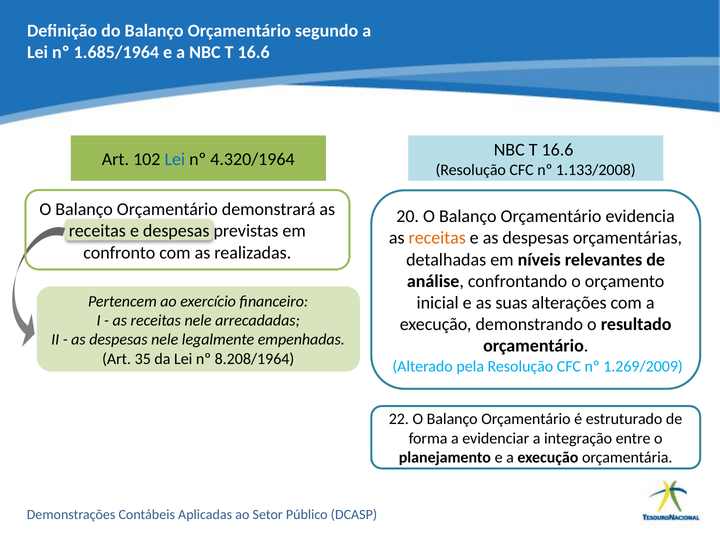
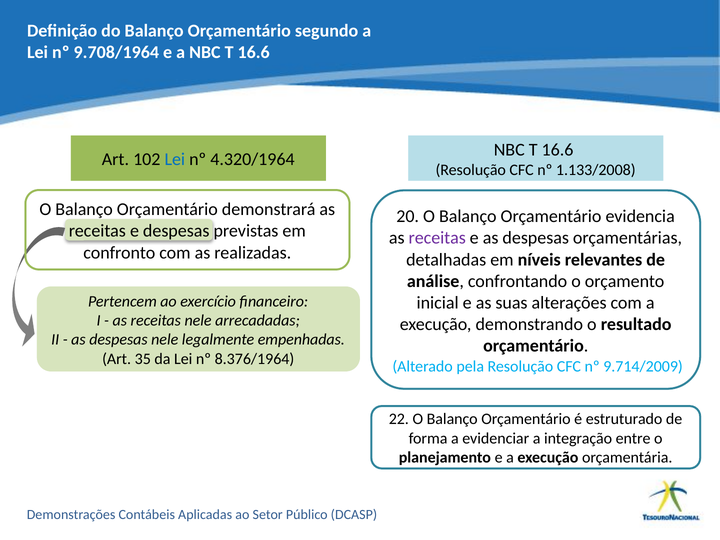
1.685/1964: 1.685/1964 -> 9.708/1964 (116, 52)
receitas colour: orange -> purple (437, 238)
8.208/1964: 8.208/1964 -> 8.376/1964 (254, 359)
1.269/2009: 1.269/2009 -> 9.714/2009 (643, 366)
